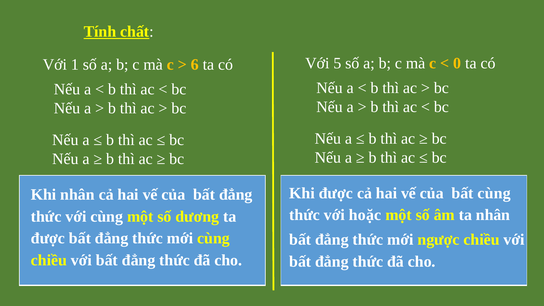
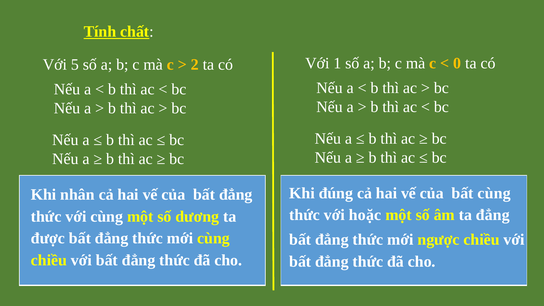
5: 5 -> 1 (337, 63)
1: 1 -> 5 (75, 65)
6: 6 -> 2 (195, 65)
Khi được: được -> đúng (336, 193)
ta nhân: nhân -> đẳng (493, 215)
